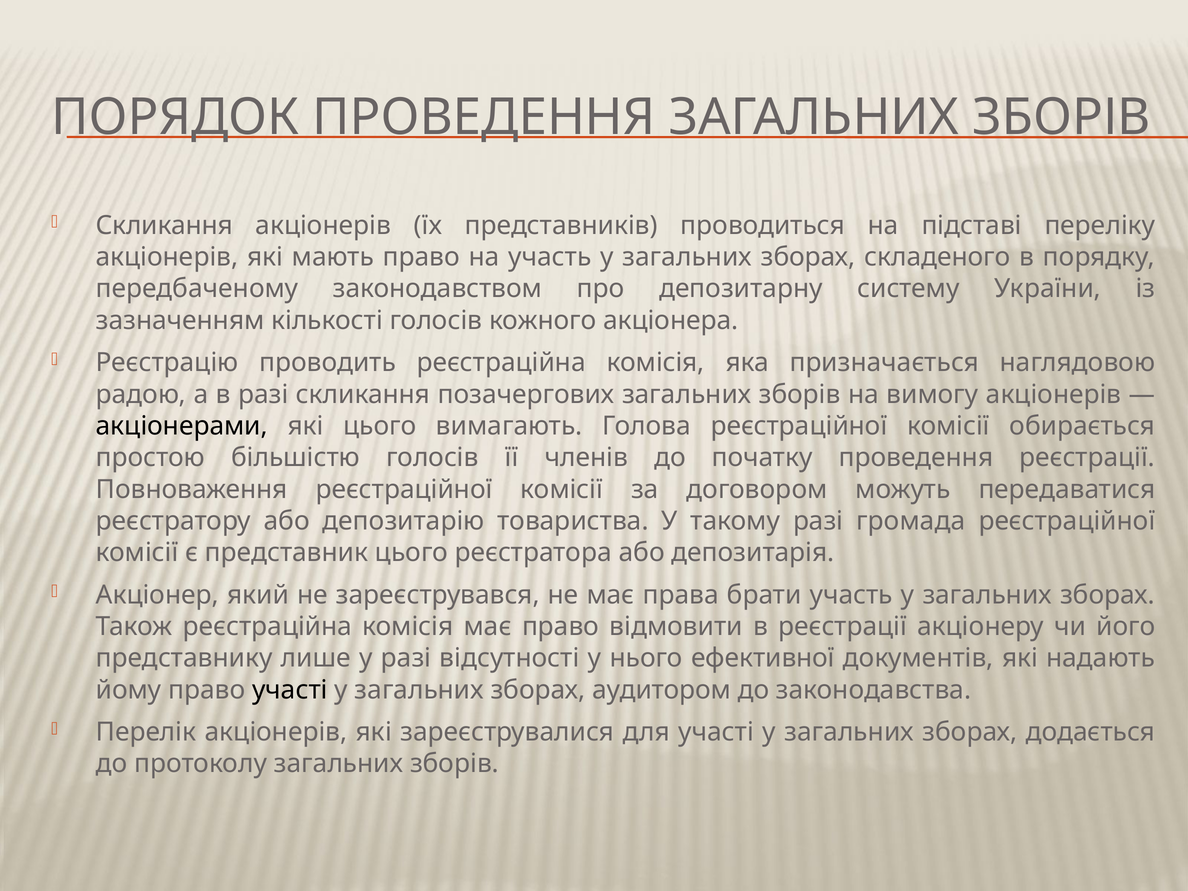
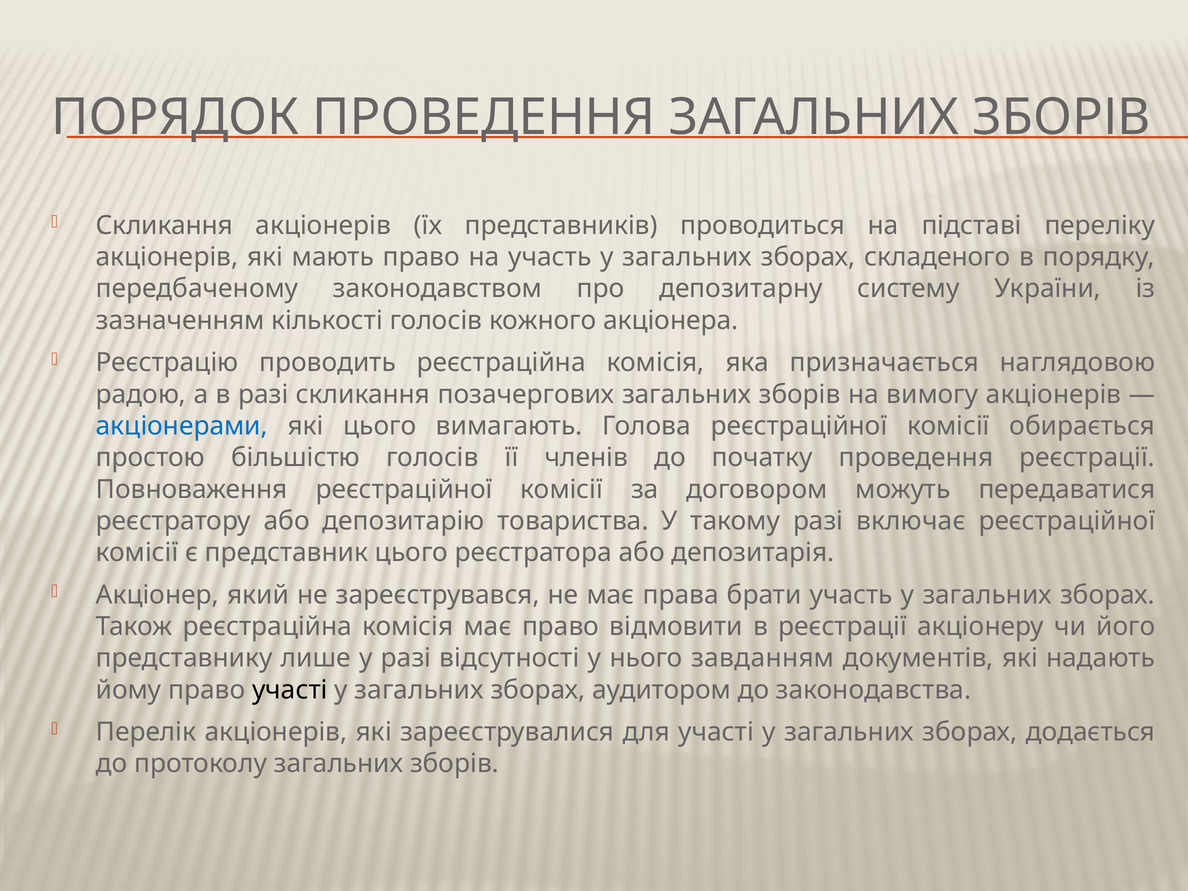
акціонерами colour: black -> blue (182, 426)
громада: громада -> включає (911, 521)
ефективної: ефективної -> завданням (763, 658)
